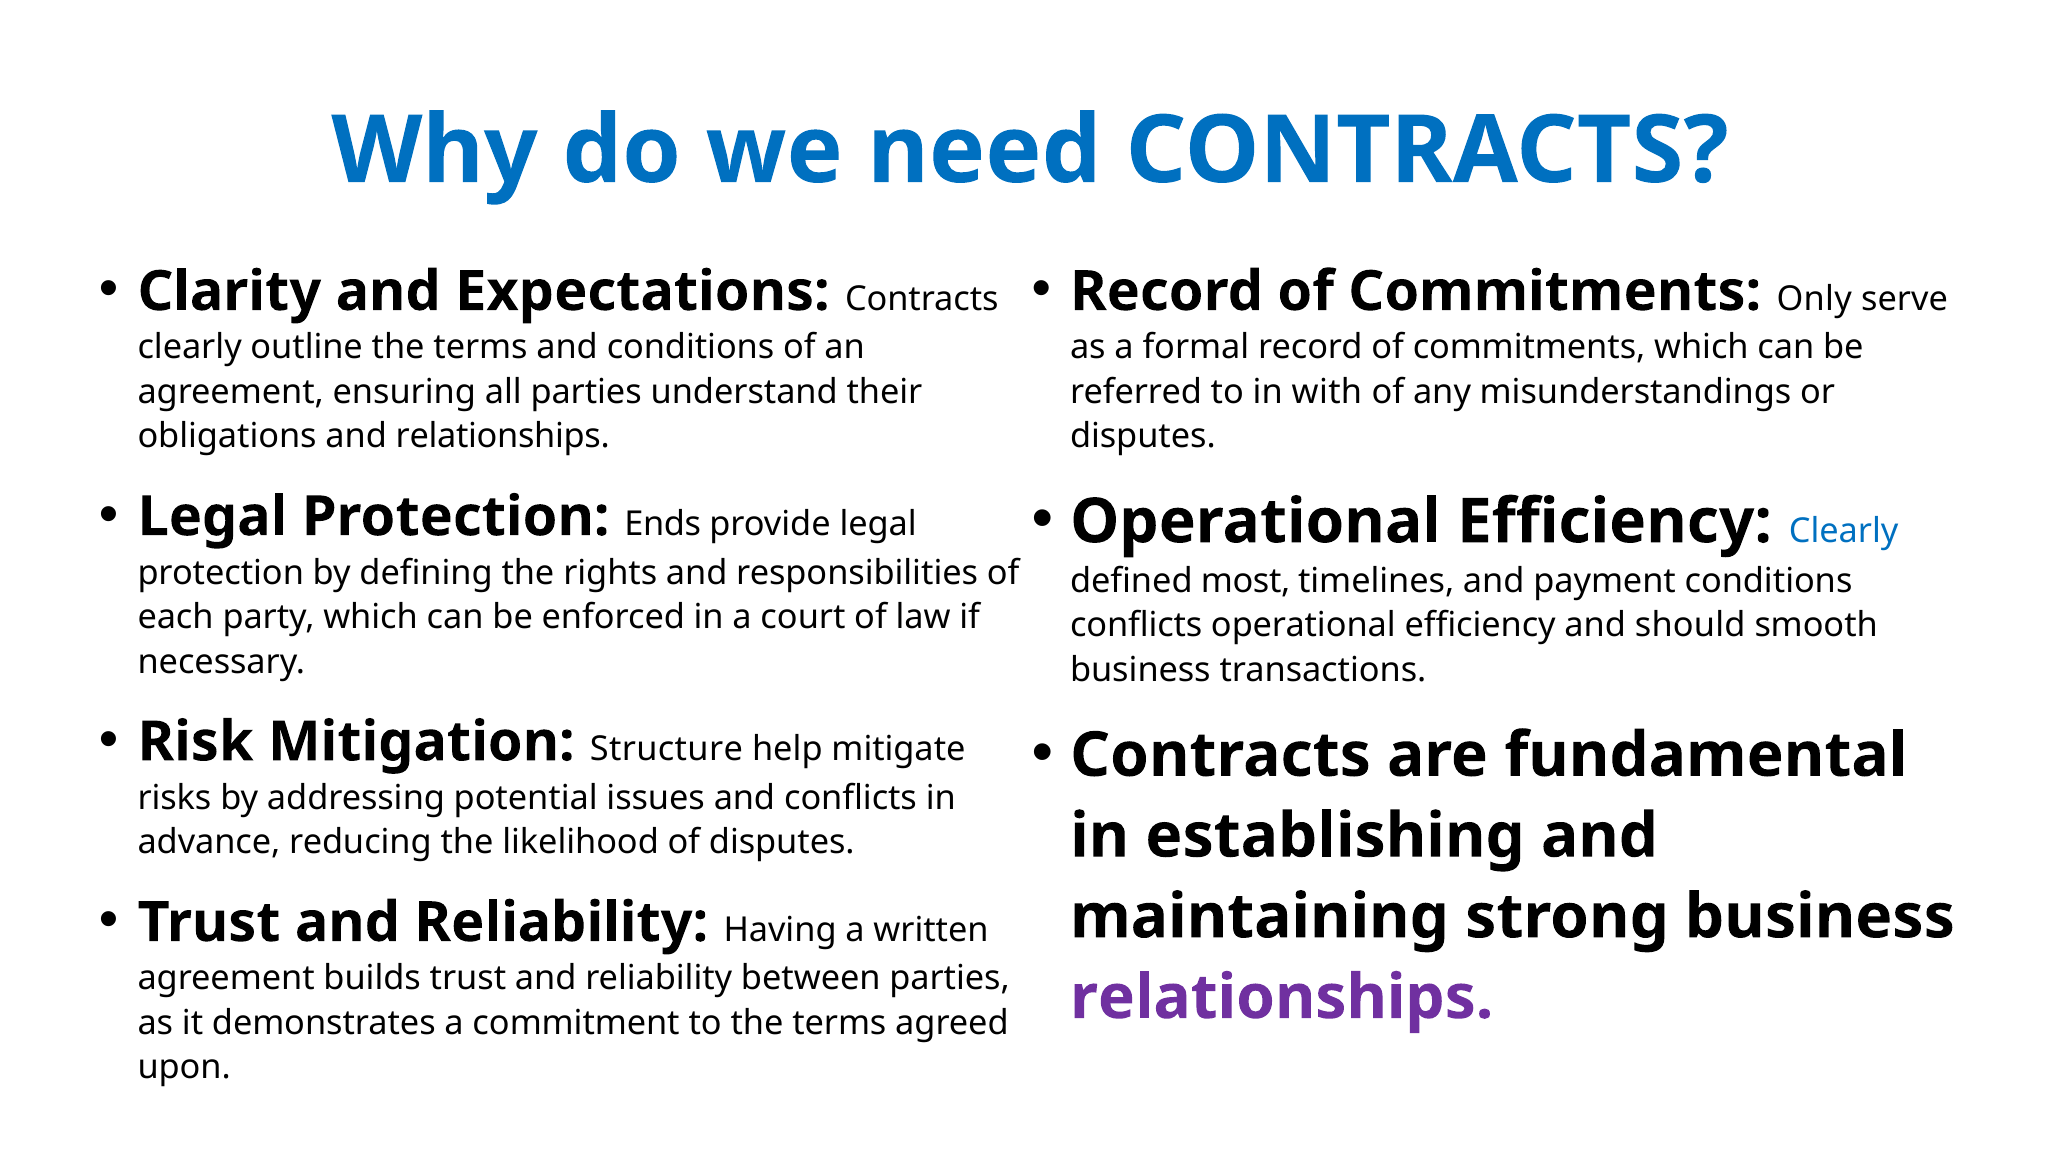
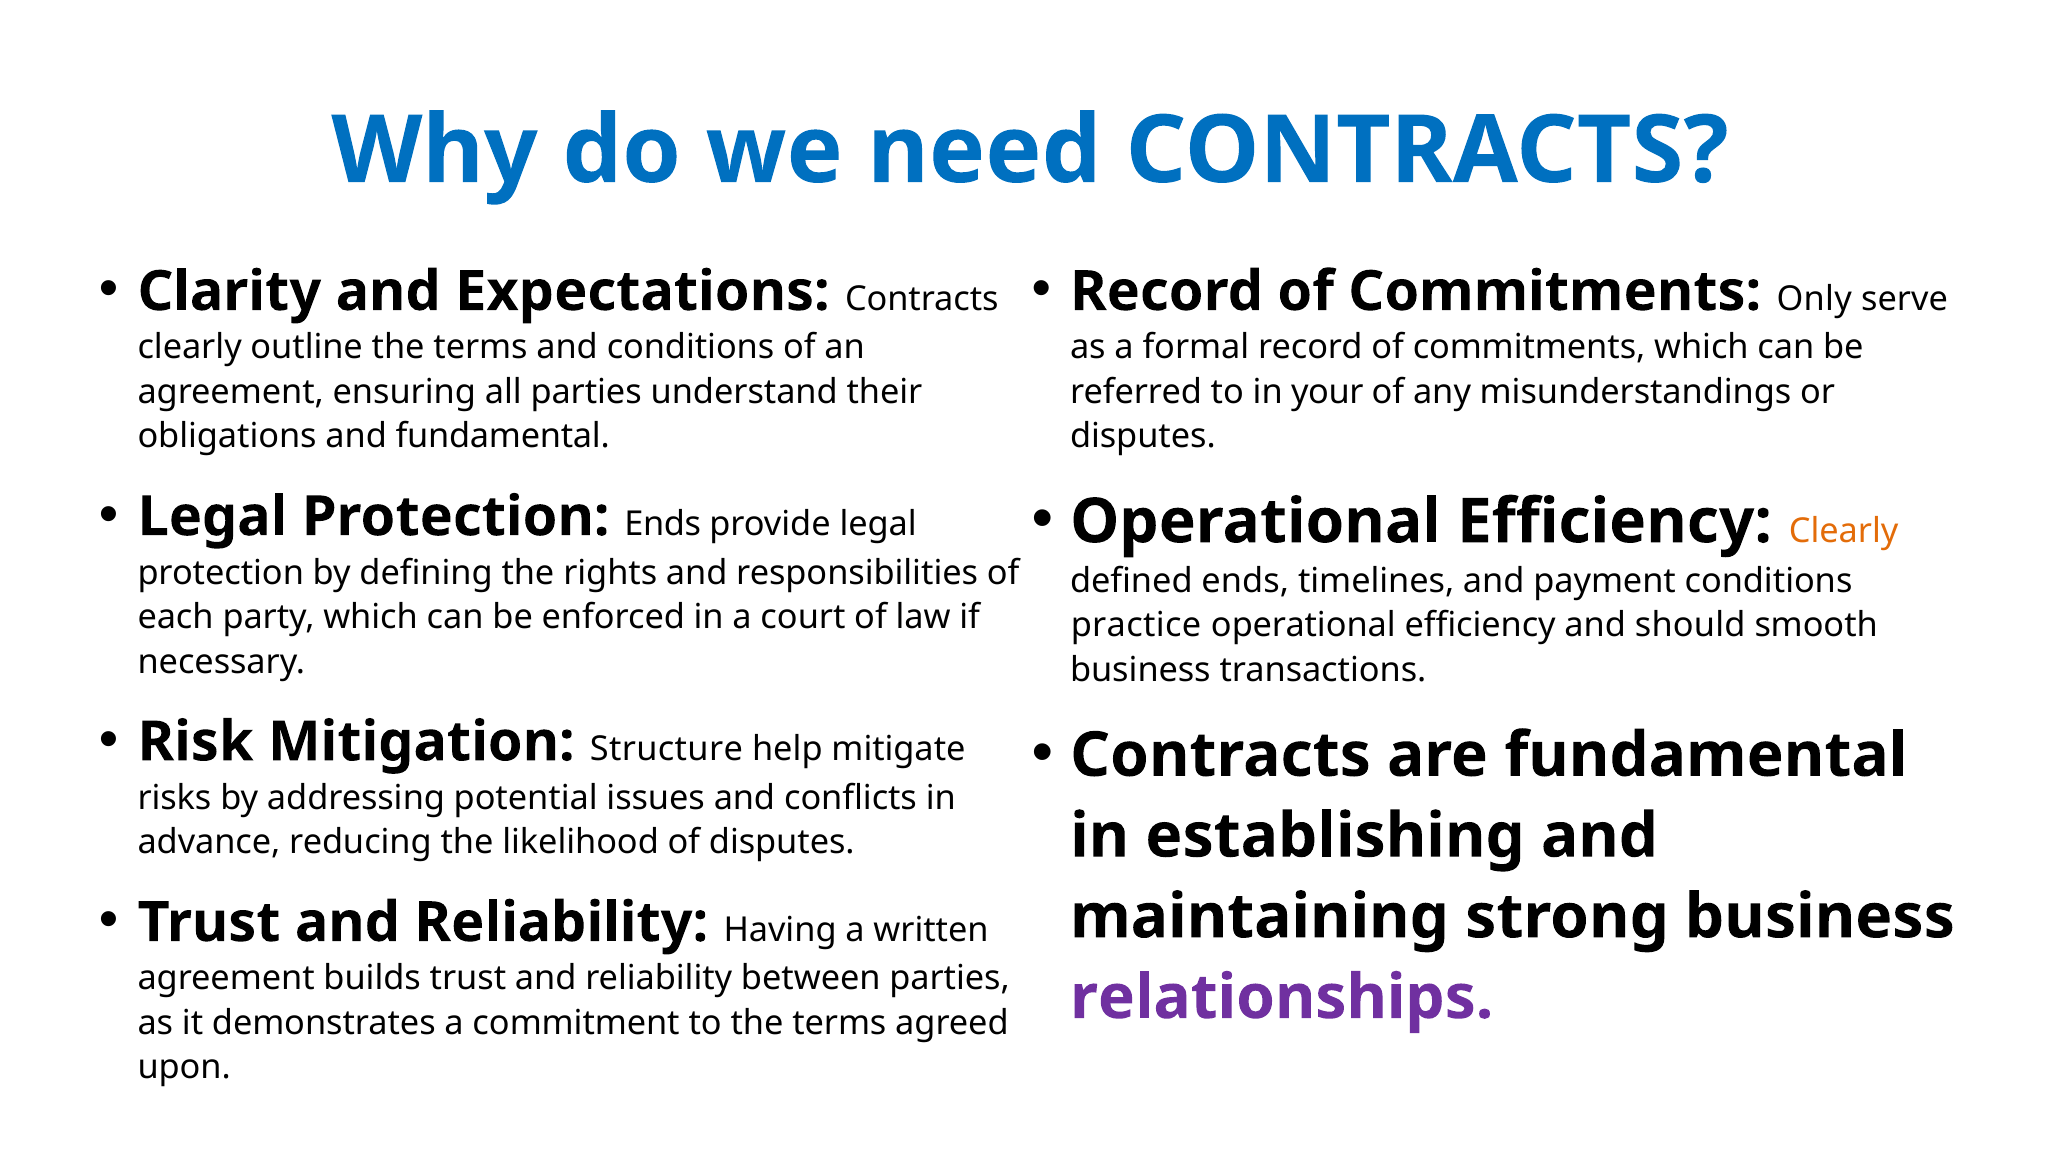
with: with -> your (1327, 392)
and relationships: relationships -> fundamental (503, 436)
Clearly colour: blue -> orange (1844, 531)
defined most: most -> ends (1245, 581)
conflicts: conflicts -> practice (1136, 625)
